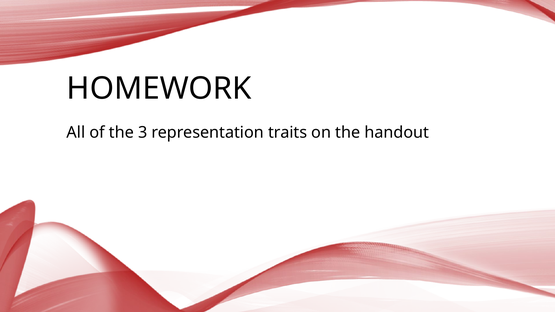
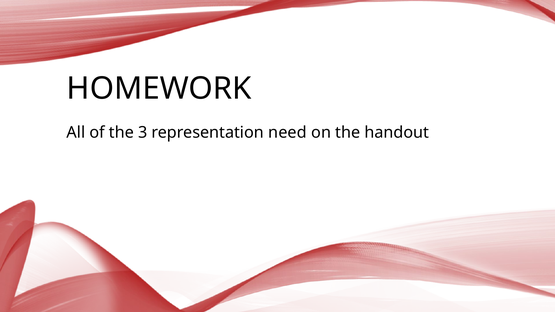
traits: traits -> need (288, 133)
